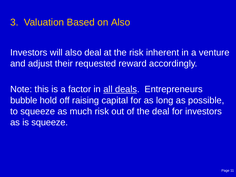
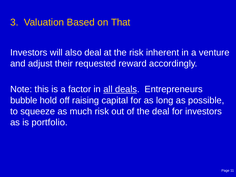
on Also: Also -> That (121, 22)
is squeeze: squeeze -> portfolio (50, 122)
